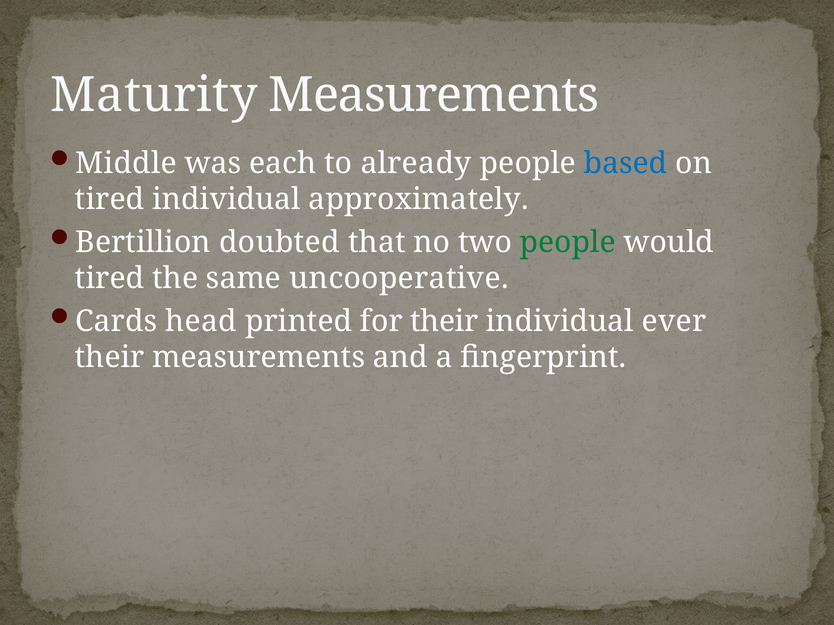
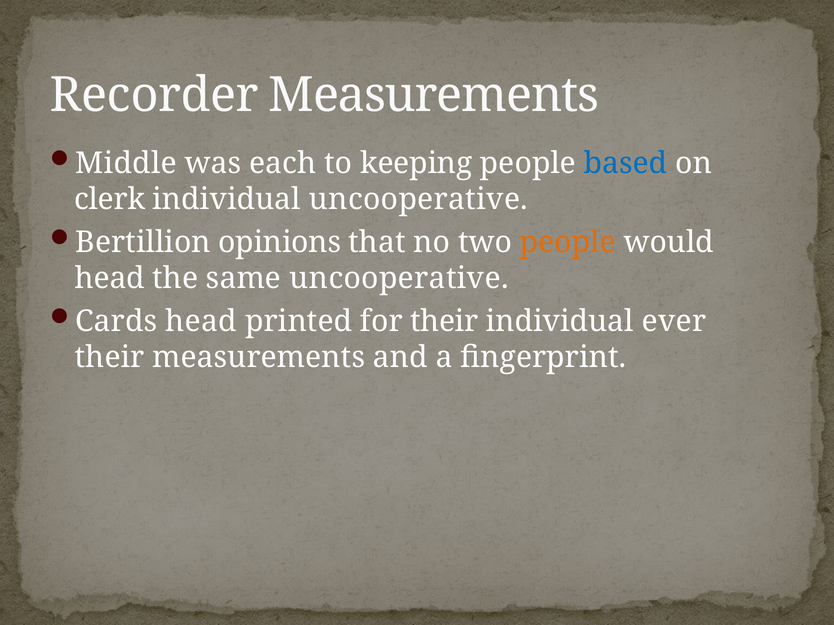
Maturity: Maturity -> Recorder (154, 95)
already: already -> keeping (416, 163)
tired: tired -> clerk (110, 199)
individual approximately: approximately -> uncooperative (418, 199)
doubted: doubted -> opinions (280, 242)
people colour: green -> orange (568, 242)
tired: tired -> head (110, 279)
